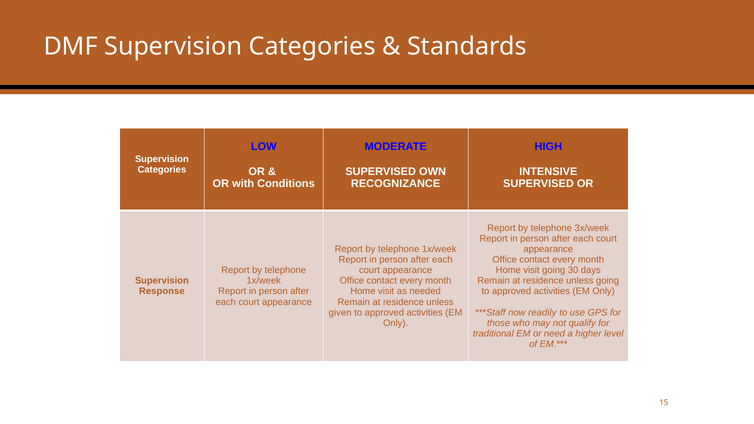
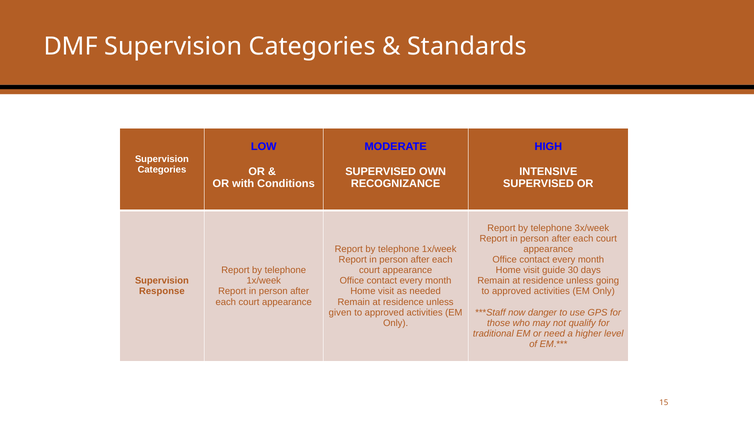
visit going: going -> guide (554, 270)
readily: readily -> danger (542, 313)
